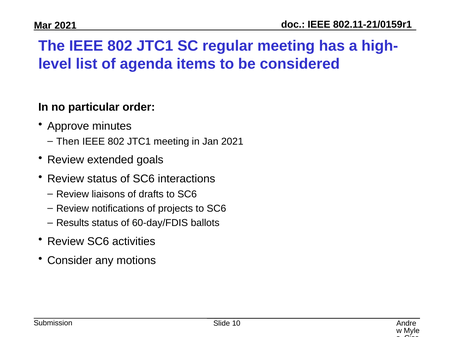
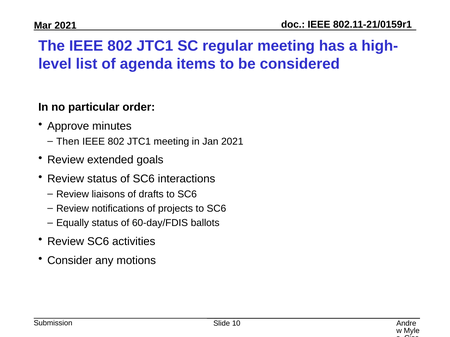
Results: Results -> Equally (73, 223)
